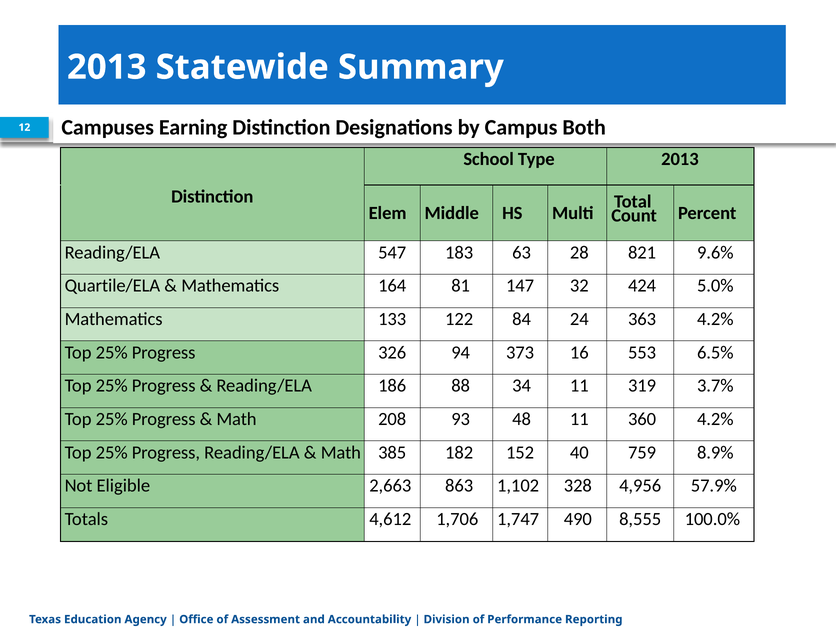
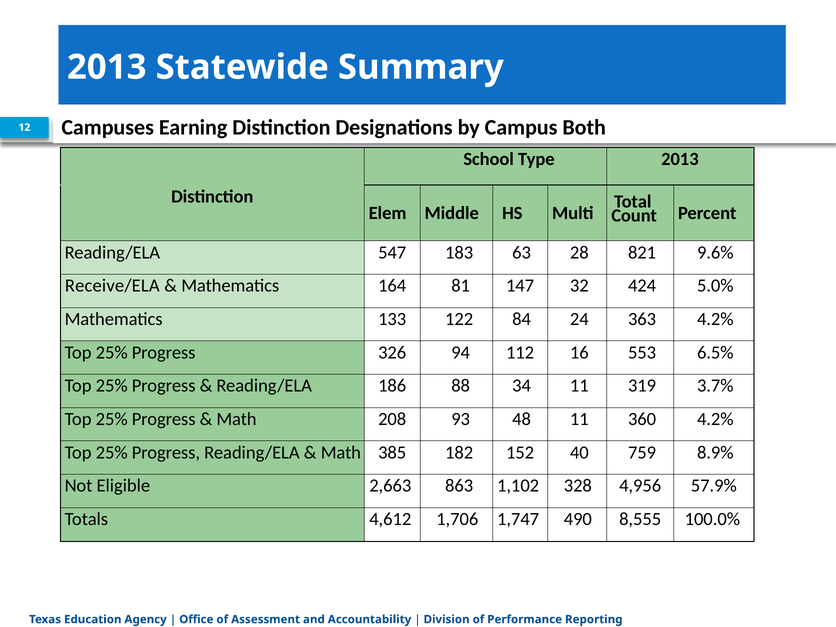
Quartile/ELA: Quartile/ELA -> Receive/ELA (112, 286)
373: 373 -> 112 (520, 352)
